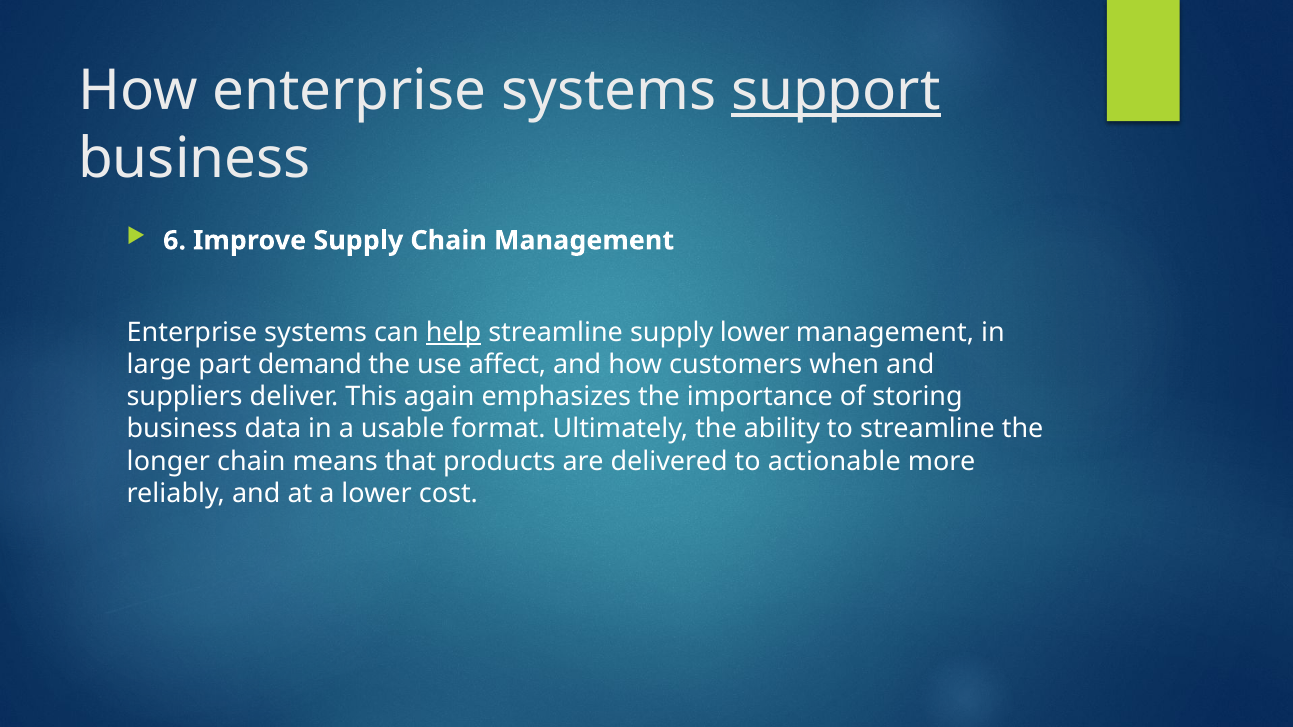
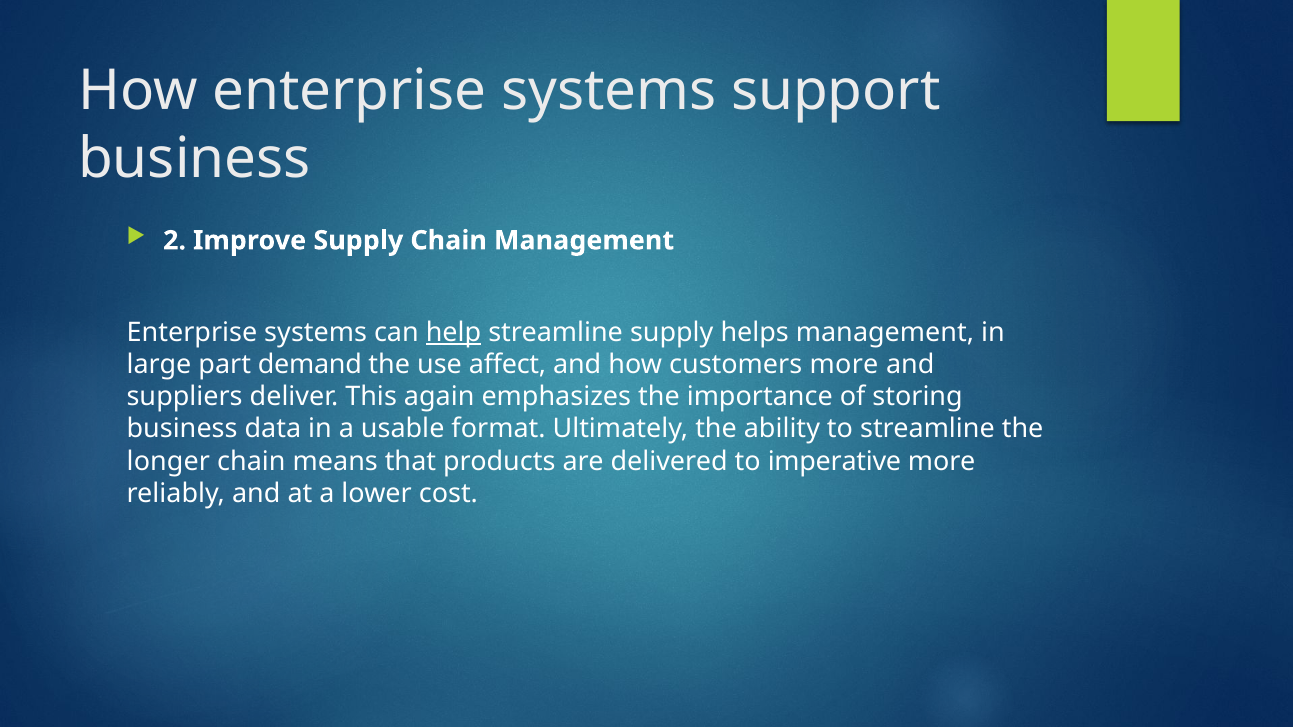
support underline: present -> none (836, 91)
6: 6 -> 2 (175, 241)
supply lower: lower -> helps (755, 332)
customers when: when -> more (844, 365)
actionable: actionable -> imperative (834, 462)
